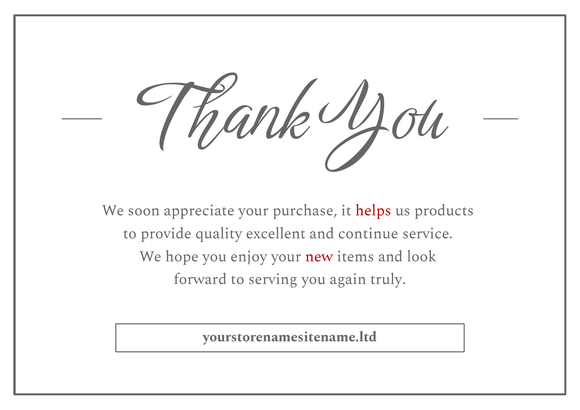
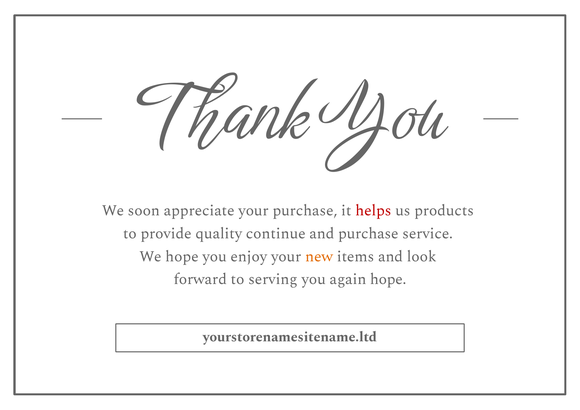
excellent: excellent -> continue (276, 233)
and continue: continue -> purchase (368, 233)
new colour: red -> orange (319, 256)
again truly: truly -> hope (388, 279)
